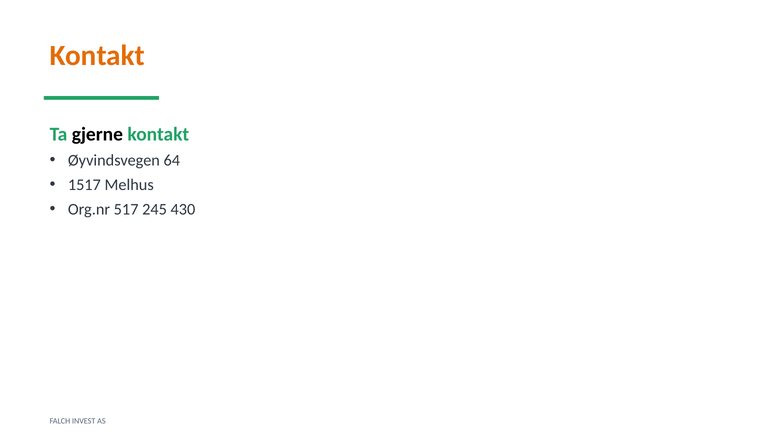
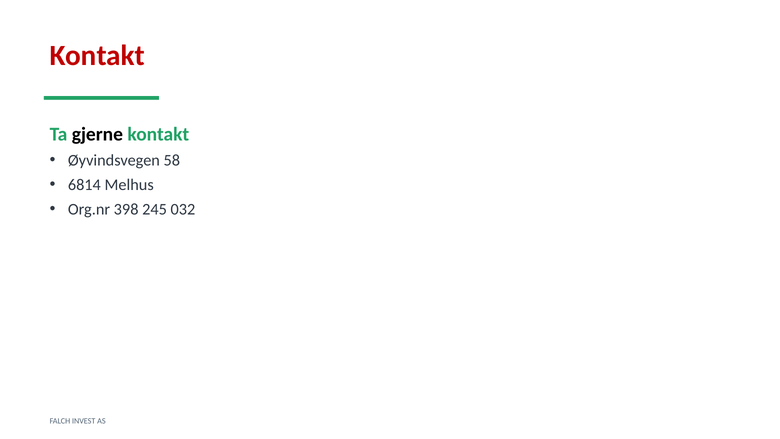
Kontakt colour: orange -> red (97, 56)
64: 64 -> 58 (172, 160)
1517: 1517 -> 6814 (84, 185)
517: 517 -> 398 (126, 209)
430: 430 -> 032 (183, 209)
